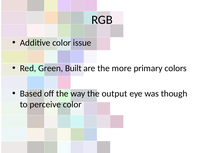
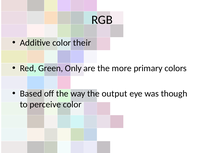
issue: issue -> their (82, 43)
Built: Built -> Only (73, 68)
